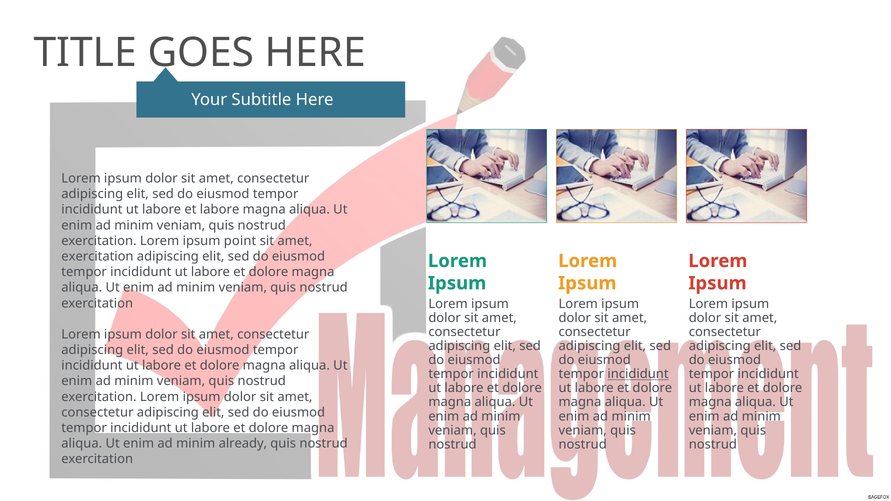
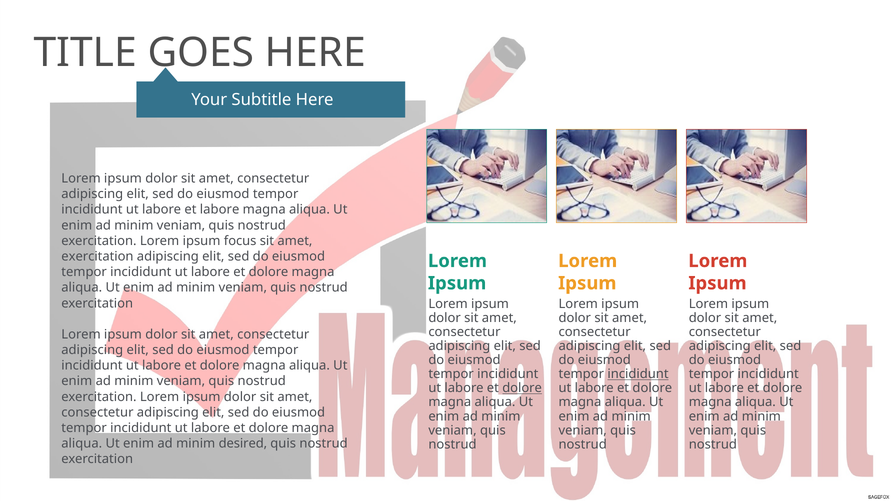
point: point -> focus (240, 241)
dolore underline: none -> present (522, 388)
already: already -> desired (243, 444)
